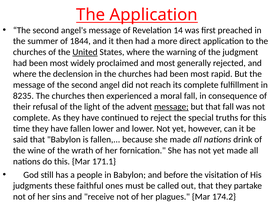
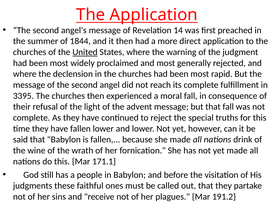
8235: 8235 -> 3395 (23, 96)
message underline: present -> none (171, 107)
174.2: 174.2 -> 191.2 (224, 197)
